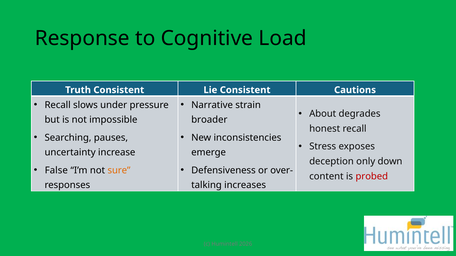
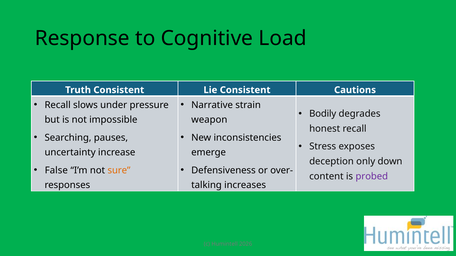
About: About -> Bodily (323, 114)
broader: broader -> weapon (209, 120)
probed colour: red -> purple (372, 177)
